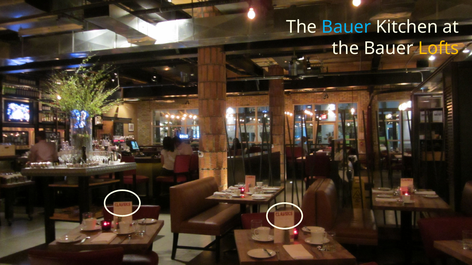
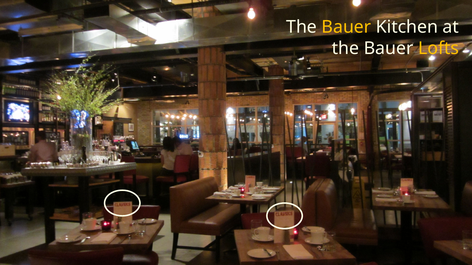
Bauer colour: light blue -> yellow (346, 27)
